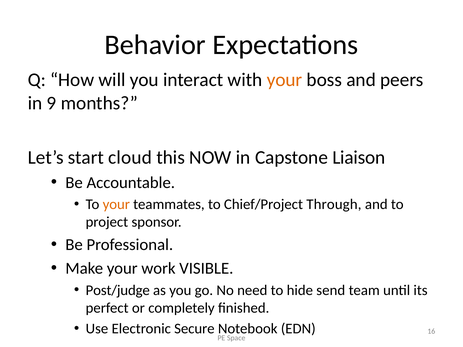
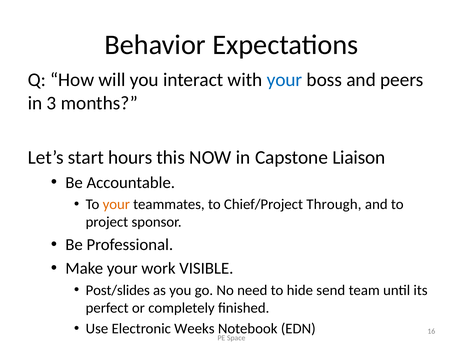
your colour: orange -> blue (285, 80)
9: 9 -> 3 (52, 103)
cloud: cloud -> hours (130, 158)
Post/judge: Post/judge -> Post/slides (118, 290)
Secure: Secure -> Weeks (194, 329)
